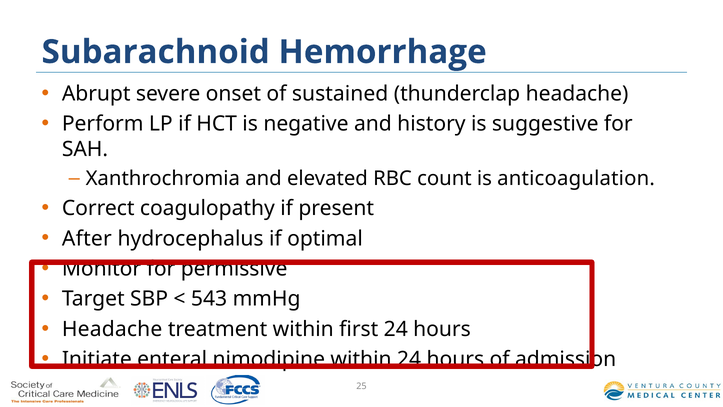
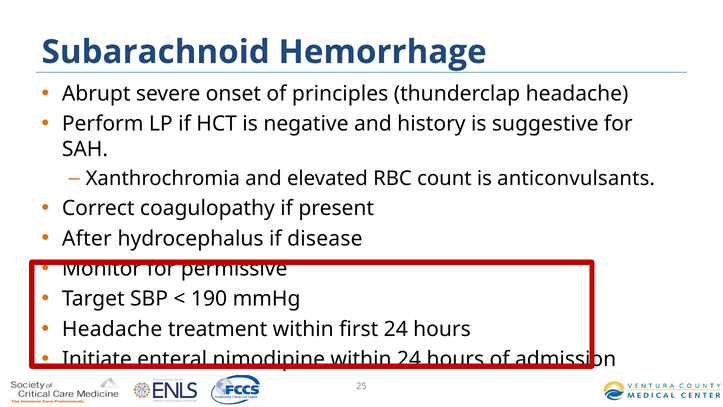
sustained: sustained -> principles (340, 94)
anticoagulation: anticoagulation -> anticonvulsants (576, 178)
optimal: optimal -> disease (325, 238)
543: 543 -> 190 (209, 299)
